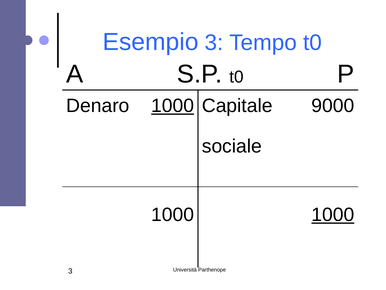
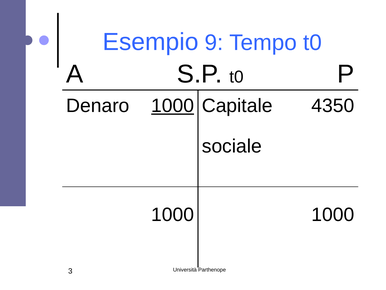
Esempio 3: 3 -> 9 (214, 43)
9000: 9000 -> 4350 (333, 106)
1000 underline: present -> none (333, 214)
